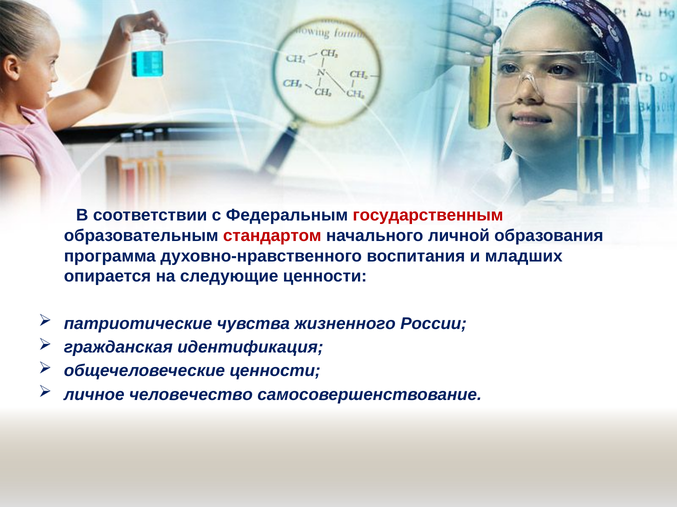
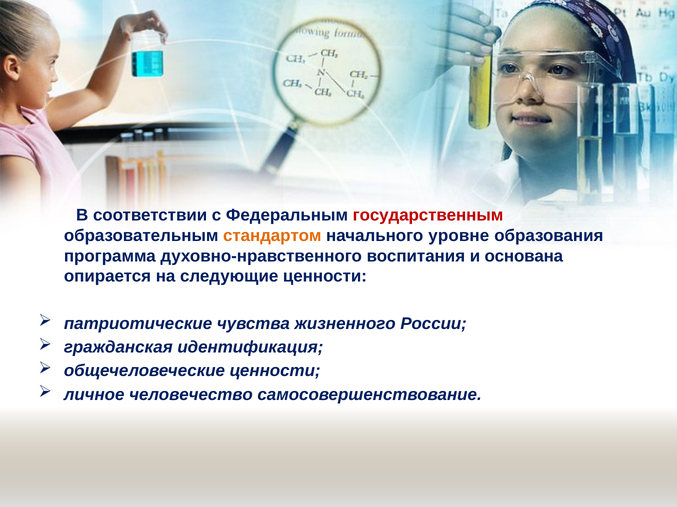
стандартом colour: red -> orange (272, 236)
личной: личной -> уровне (459, 236)
младших: младших -> основана (524, 256)
